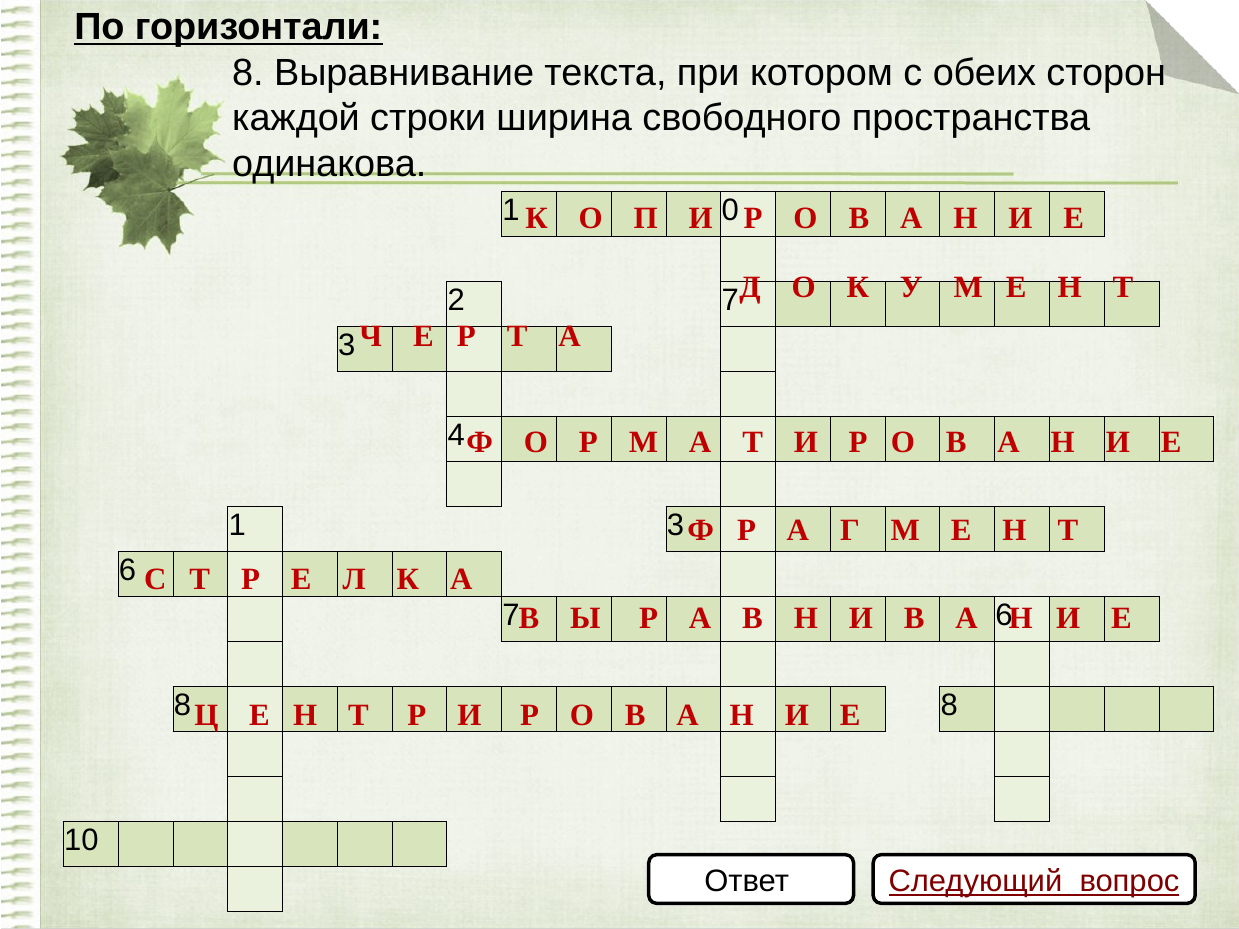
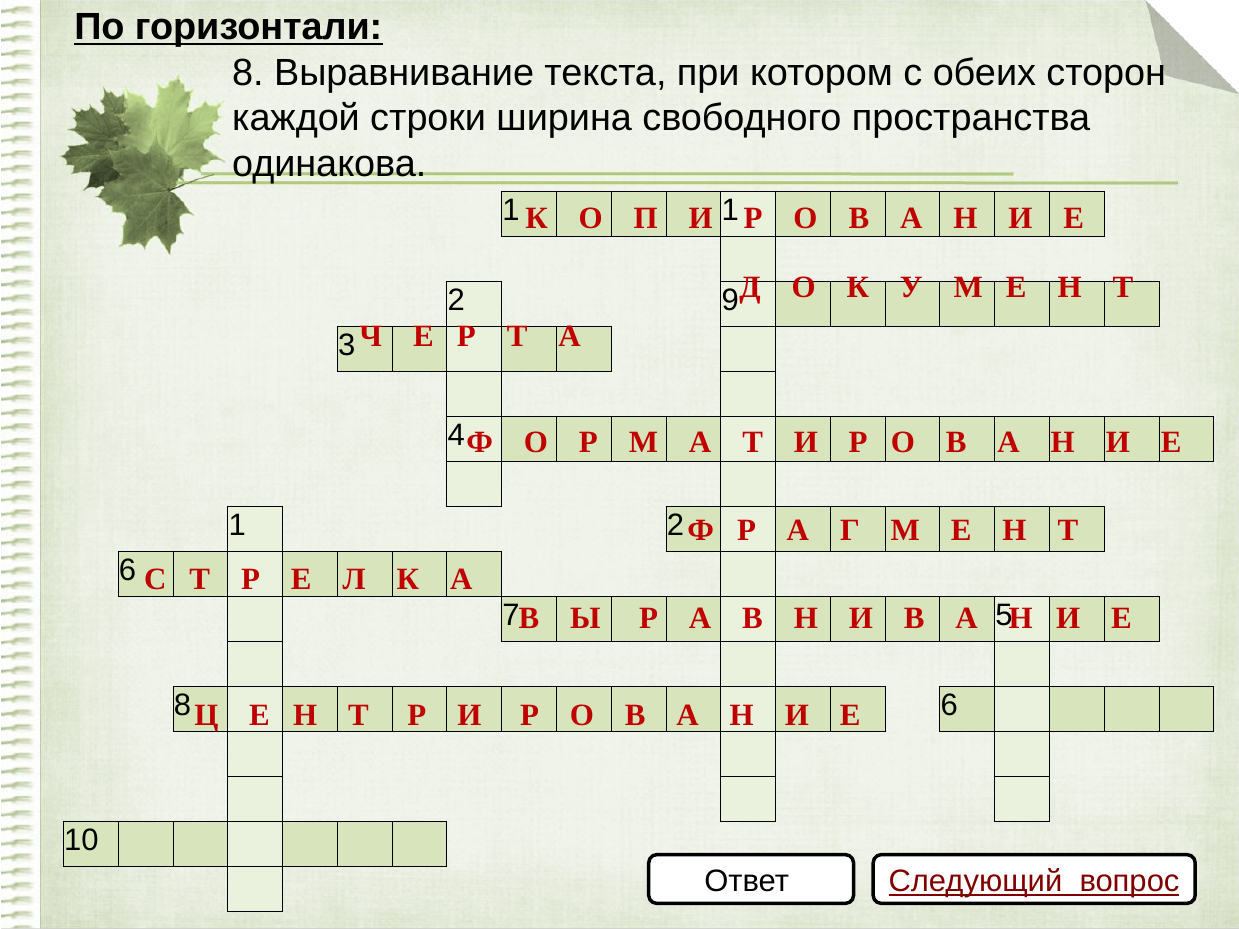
1 0: 0 -> 1 (730, 210)
2 7: 7 -> 9 (730, 300)
3: 3 -> 2 (675, 525)
7 6: 6 -> 5 (1004, 615)
8 8: 8 -> 6 (949, 705)
